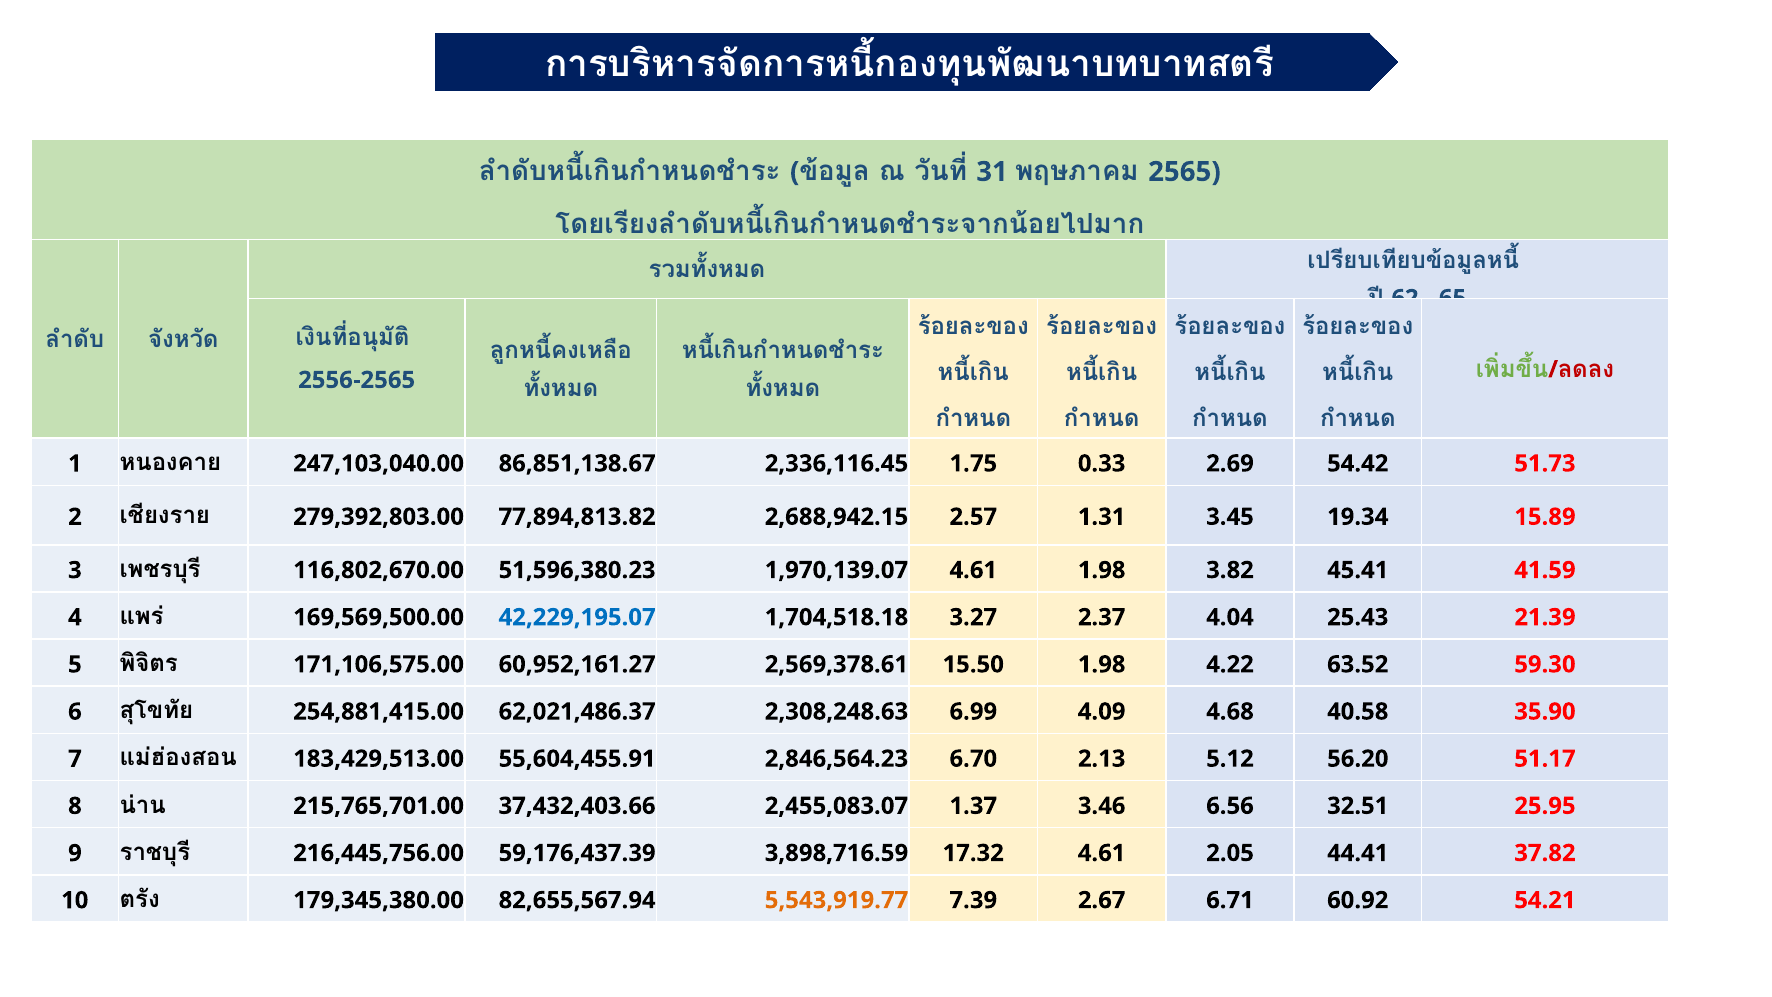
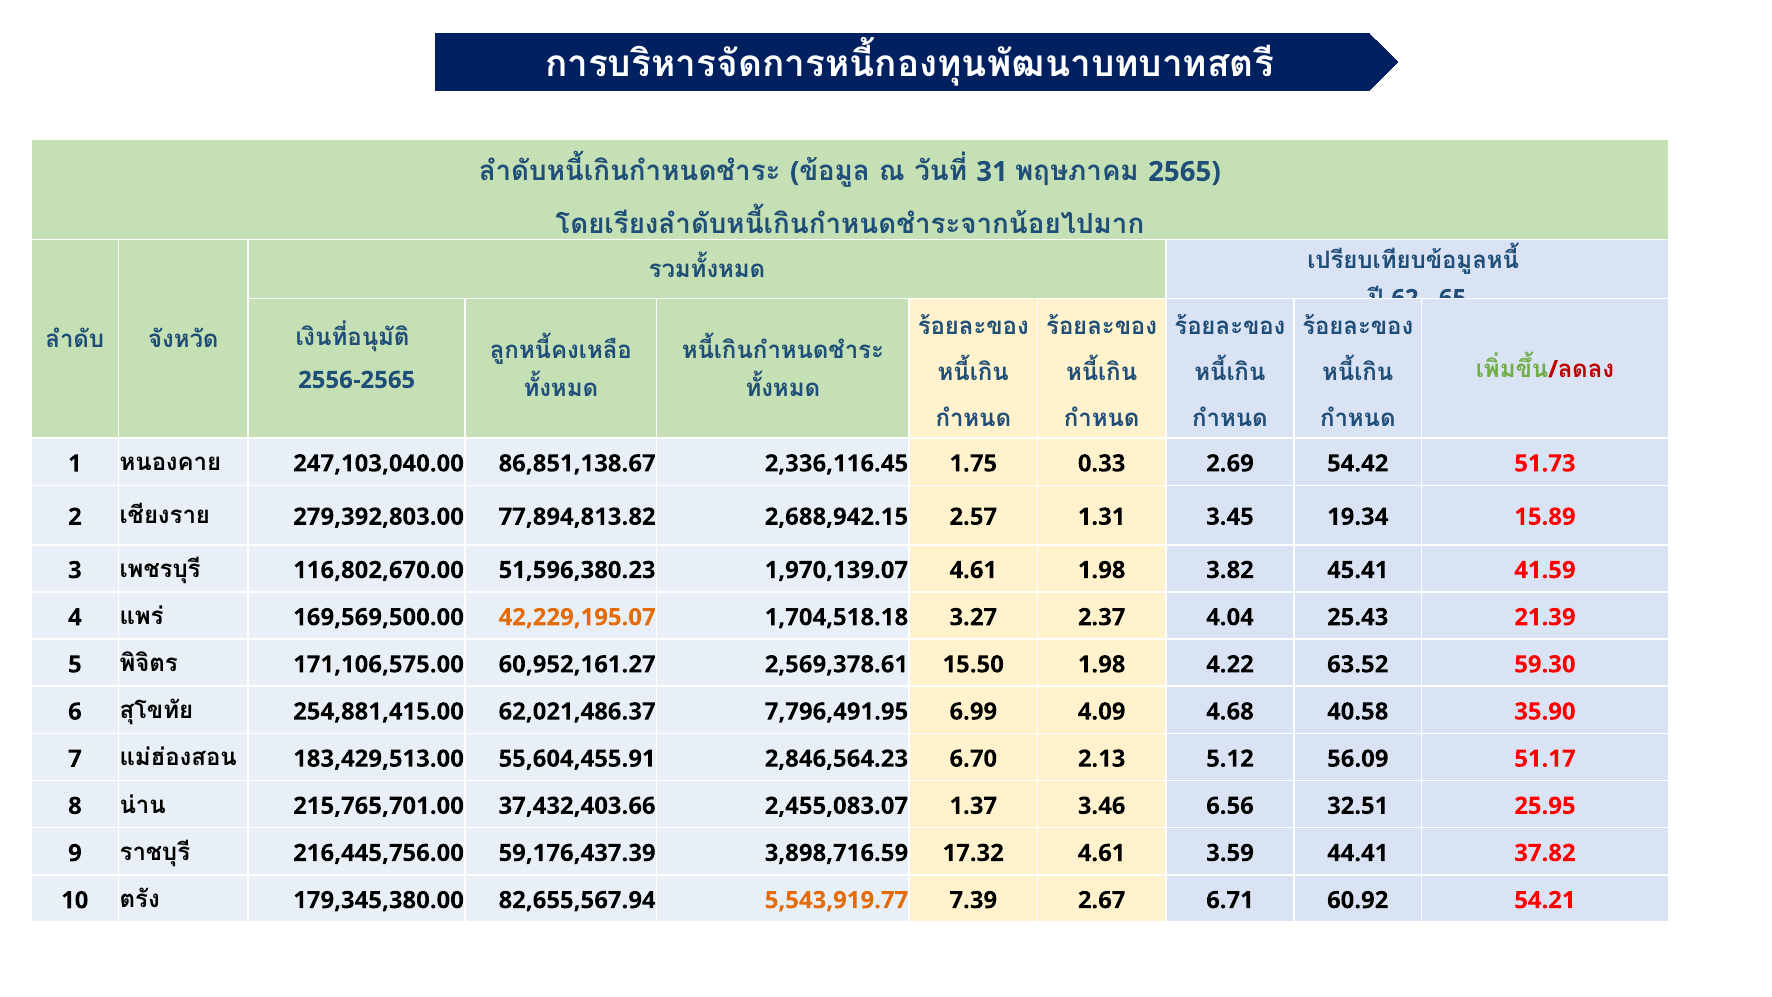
42,229,195.07 colour: blue -> orange (577, 617)
2,308,248.63: 2,308,248.63 -> 7,796,491.95 (837, 711)
56.20: 56.20 -> 56.09 (1358, 759)
2.05: 2.05 -> 3.59 (1230, 853)
